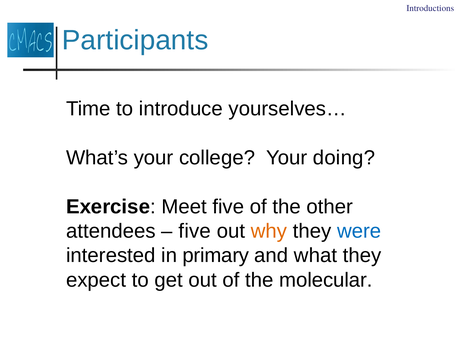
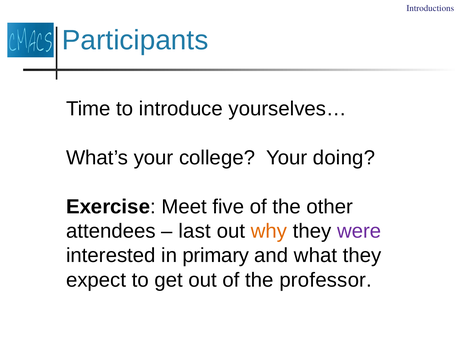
five: five -> last (195, 231)
were colour: blue -> purple (359, 231)
molecular: molecular -> professor (326, 280)
